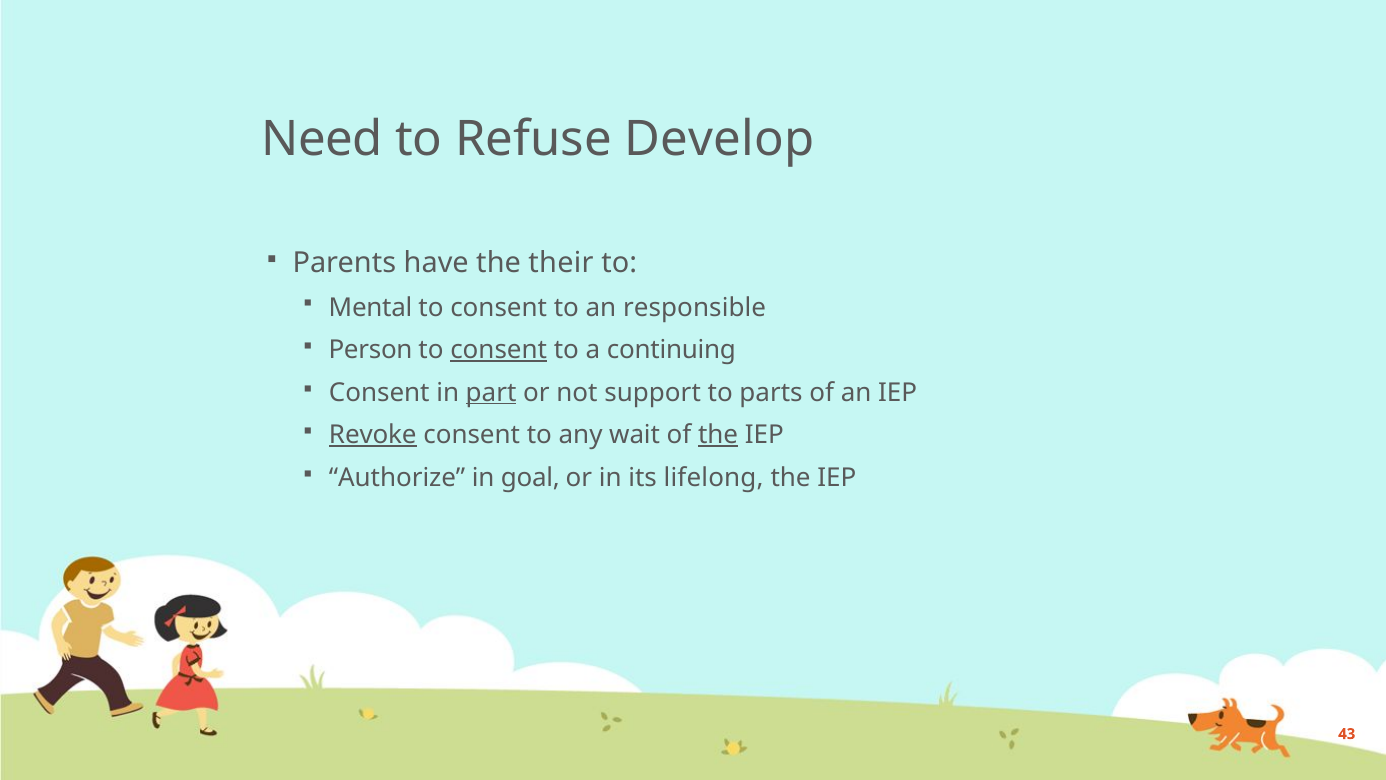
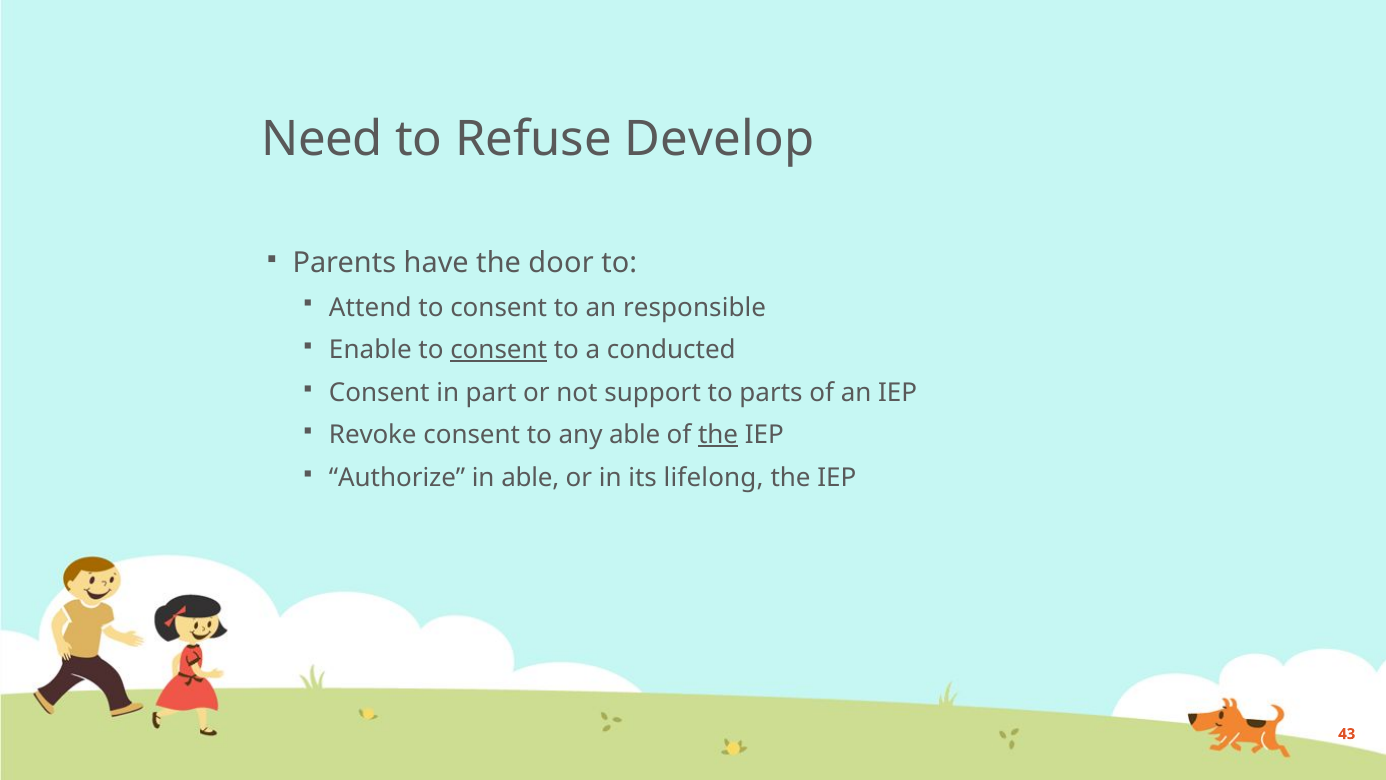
their: their -> door (561, 263)
Mental: Mental -> Attend (370, 307)
Person: Person -> Enable (370, 350)
continuing: continuing -> conducted (671, 350)
part underline: present -> none (491, 392)
Revoke underline: present -> none (373, 435)
any wait: wait -> able (635, 435)
in goal: goal -> able (530, 477)
